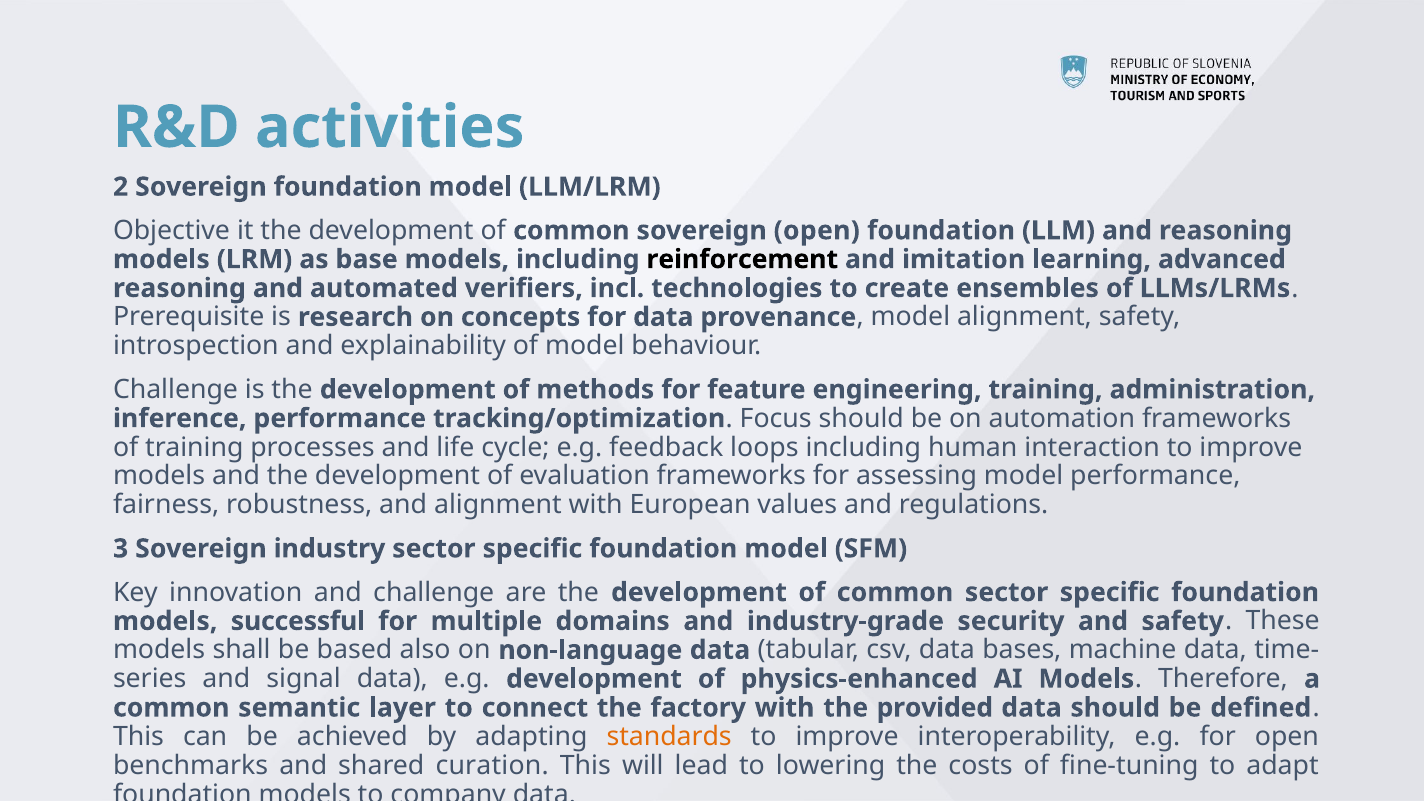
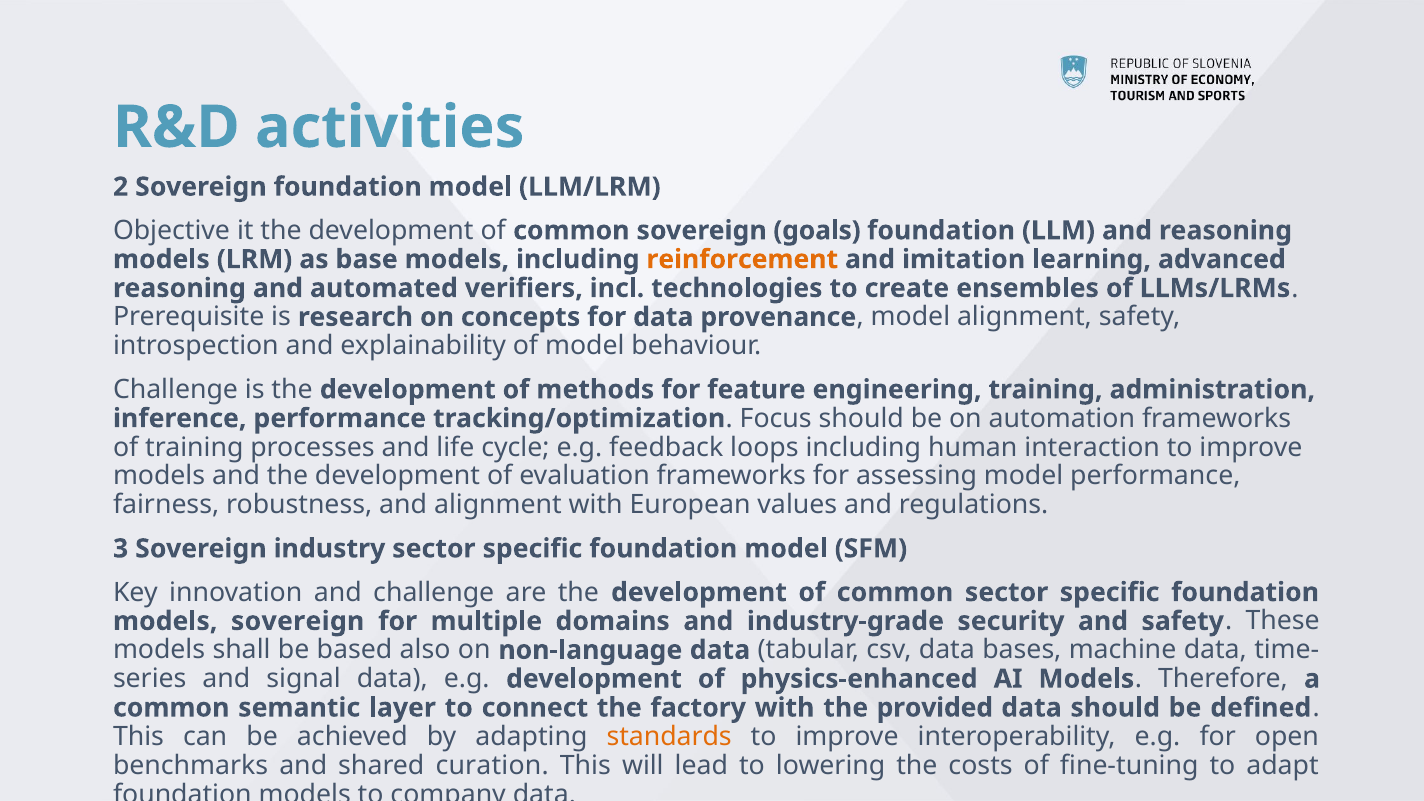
sovereign open: open -> goals (817, 231)
reinforcement colour: black -> orange (742, 259)
models successful: successful -> sovereign (298, 621)
